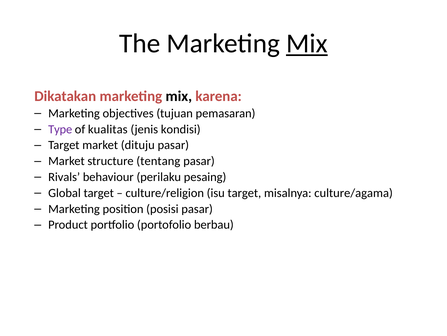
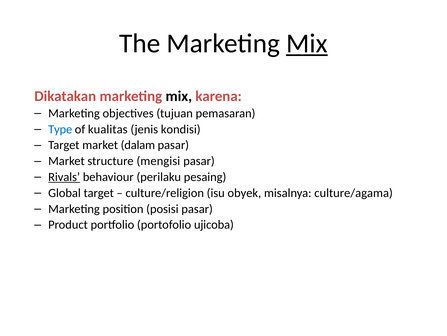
Type colour: purple -> blue (60, 129)
dituju: dituju -> dalam (138, 145)
tentang: tentang -> mengisi (158, 161)
Rivals underline: none -> present (64, 177)
isu target: target -> obyek (244, 193)
berbau: berbau -> ujicoba (214, 224)
